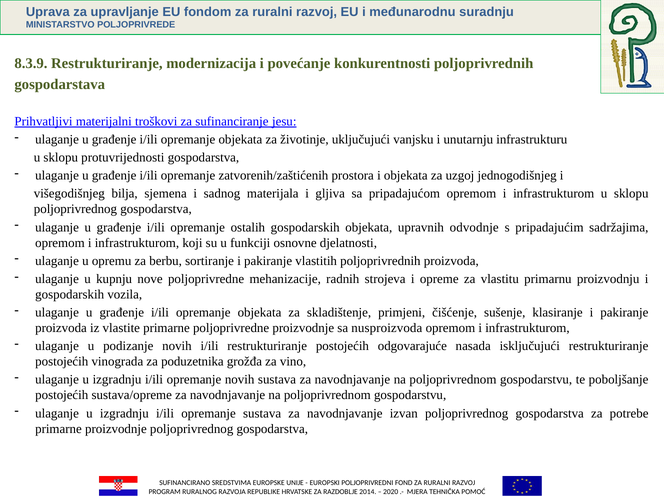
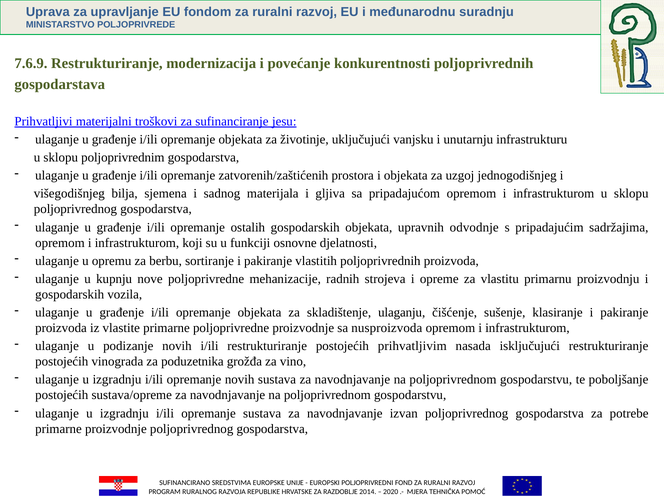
8.3.9: 8.3.9 -> 7.6.9 (31, 63)
protuvrijednosti: protuvrijednosti -> poljoprivrednim (123, 157)
primjeni: primjeni -> ulaganju (402, 313)
odgovarajuće: odgovarajuće -> prihvatljivim (412, 346)
